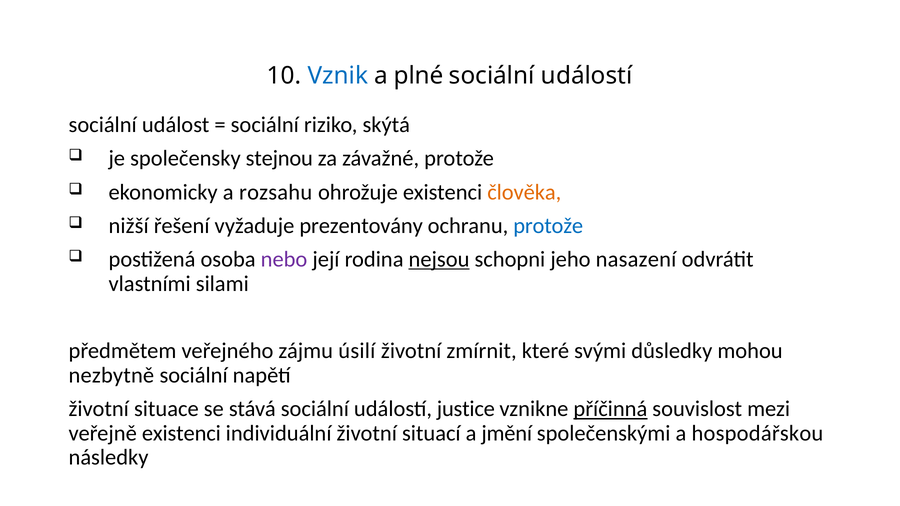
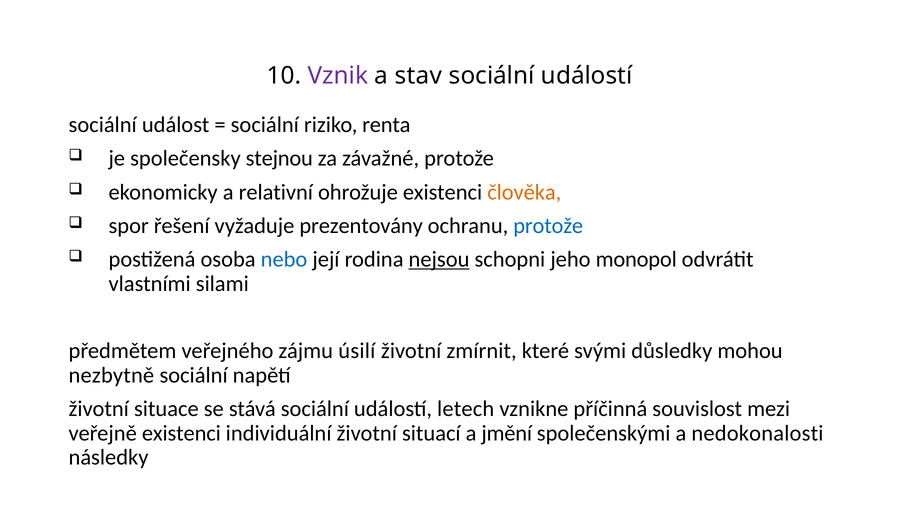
Vznik colour: blue -> purple (338, 76)
plné: plné -> stav (418, 76)
skýtá: skýtá -> renta (386, 125)
rozsahu: rozsahu -> relativní (276, 192)
nižší: nižší -> spor (129, 226)
nebo colour: purple -> blue (284, 260)
nasazení: nasazení -> monopol (636, 260)
justice: justice -> letech (466, 409)
příčinná underline: present -> none (610, 409)
hospodářskou: hospodářskou -> nedokonalosti (757, 433)
